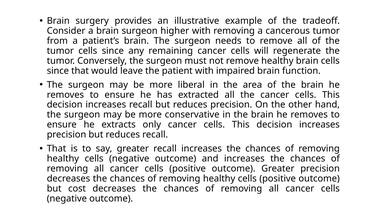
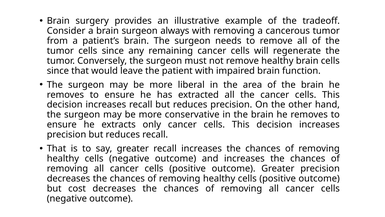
higher: higher -> always (175, 31)
